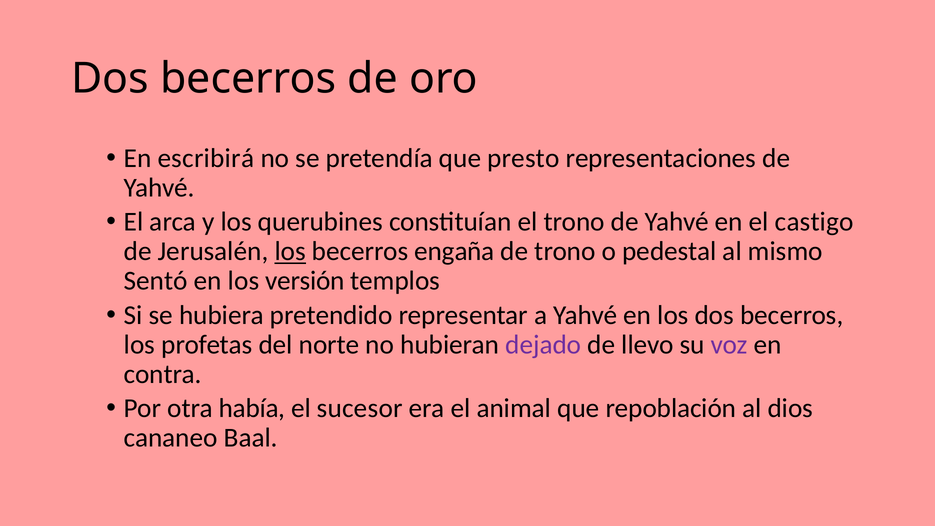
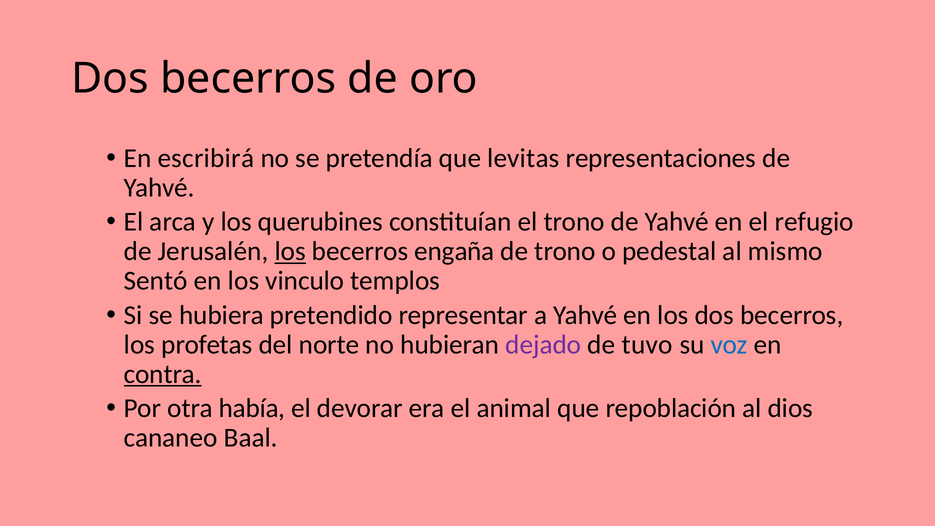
presto: presto -> levitas (523, 158)
castigo: castigo -> refugio (814, 222)
versión: versión -> vinculo (305, 281)
llevo: llevo -> tuvo (647, 345)
voz colour: purple -> blue (729, 345)
contra underline: none -> present (163, 374)
sucesor: sucesor -> devorar (360, 408)
